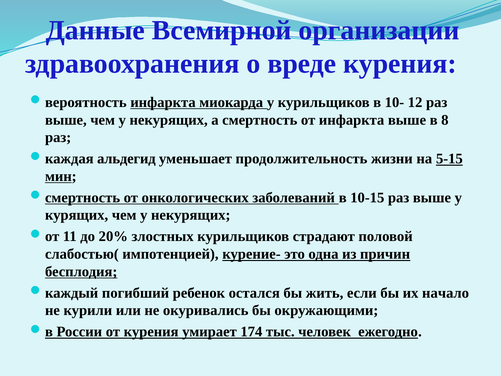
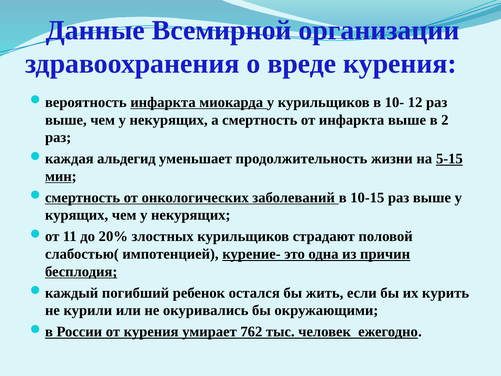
8: 8 -> 2 (445, 120)
начало: начало -> курить (446, 293)
174: 174 -> 762 (251, 332)
